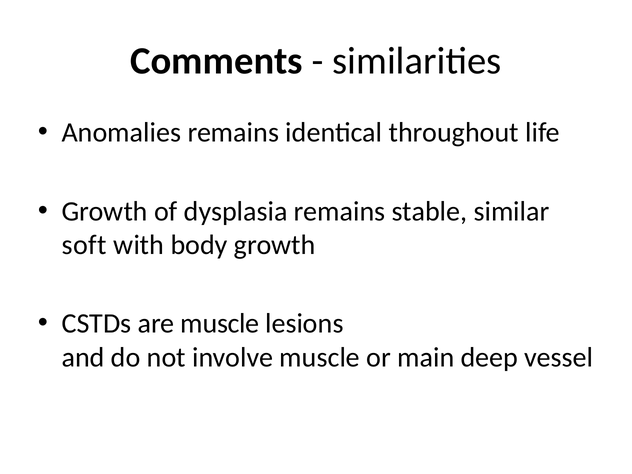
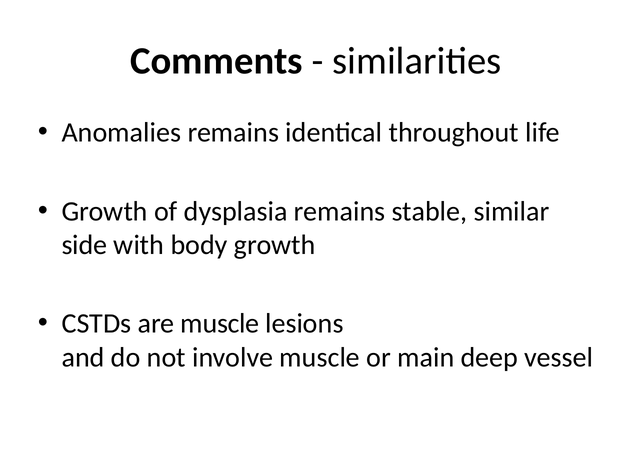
soft: soft -> side (84, 245)
